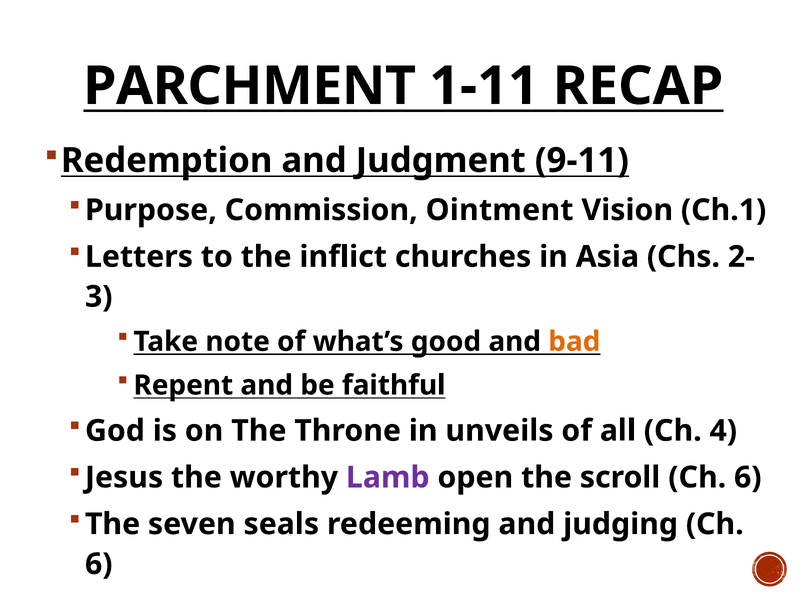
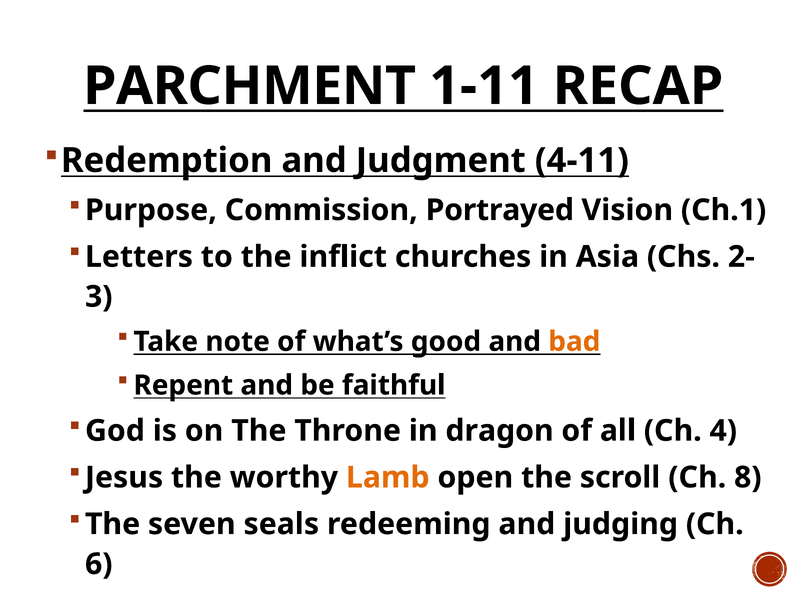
9-11: 9-11 -> 4-11 (582, 161)
Ointment: Ointment -> Portrayed (500, 210)
unveils: unveils -> dragon (500, 431)
Lamb colour: purple -> orange (388, 478)
scroll Ch 6: 6 -> 8 (748, 478)
